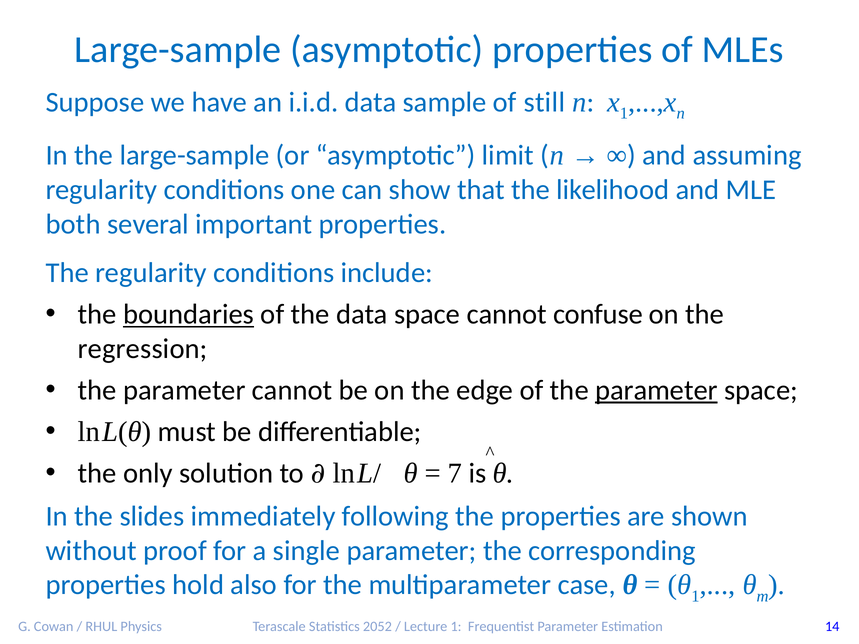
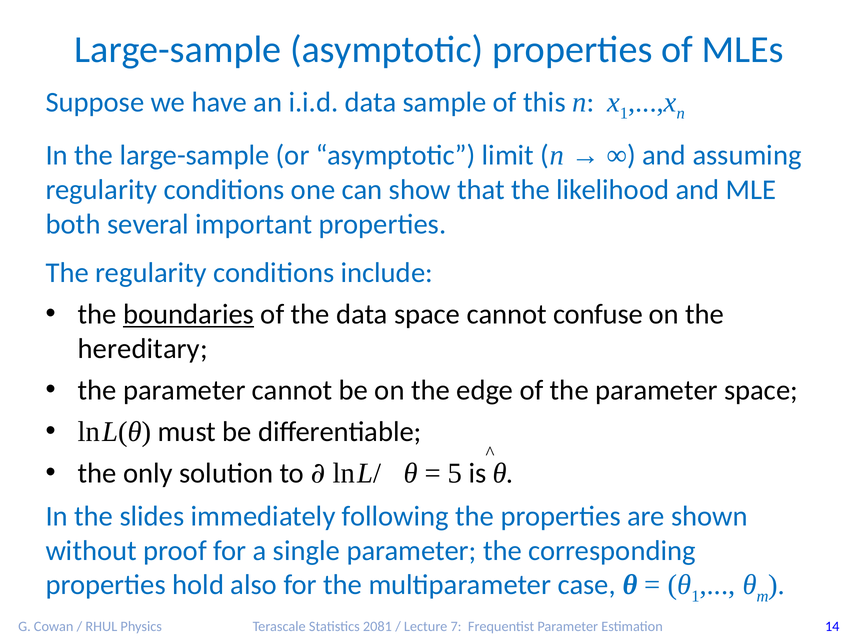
still: still -> this (544, 102)
regression: regression -> hereditary (143, 349)
parameter underline: present -> none (656, 390)
7: 7 -> 5 (455, 473)
2052: 2052 -> 2081 (377, 627)
Lecture 1: 1 -> 7 (456, 627)
